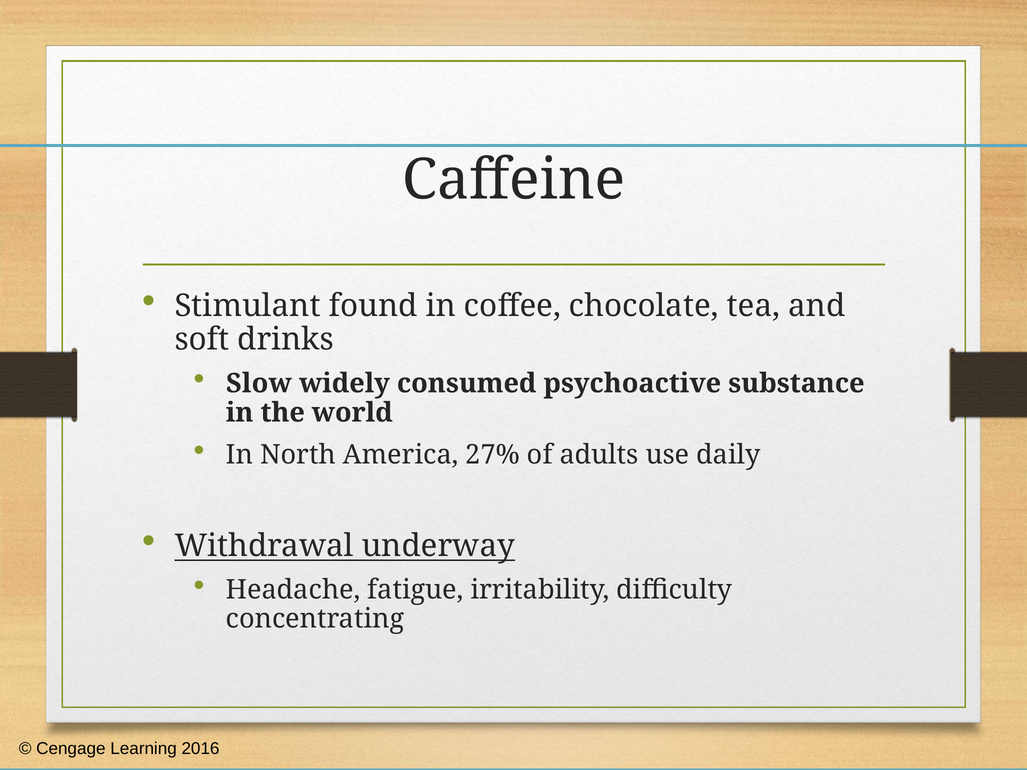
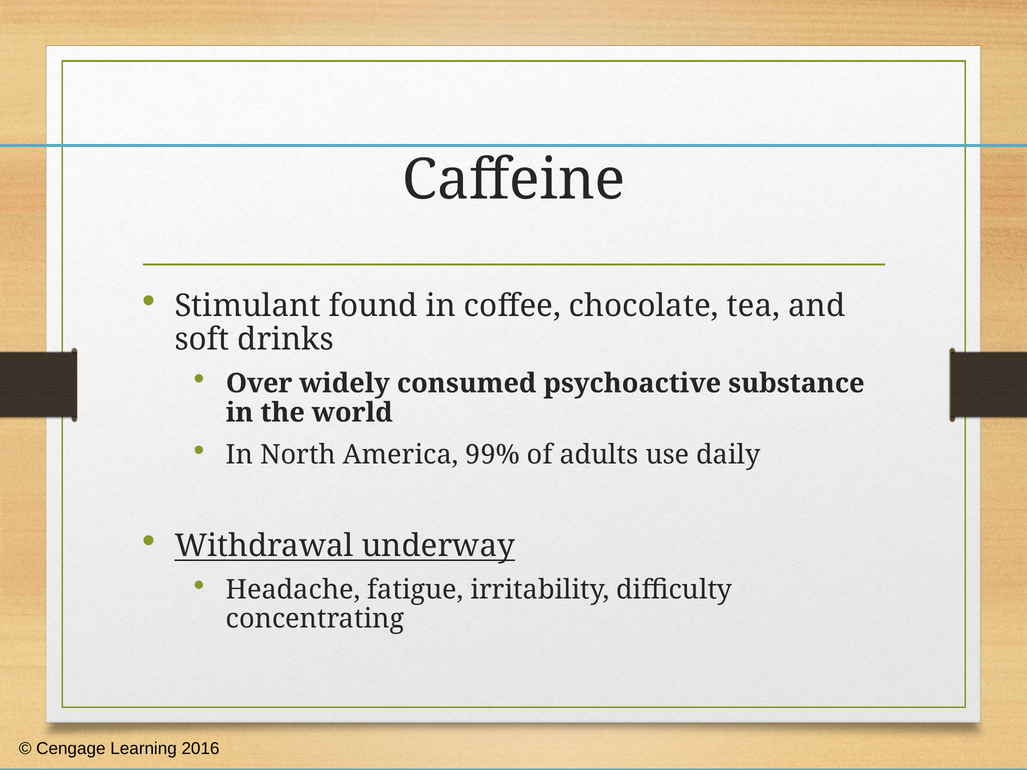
Slow: Slow -> Over (259, 384)
27%: 27% -> 99% (493, 455)
